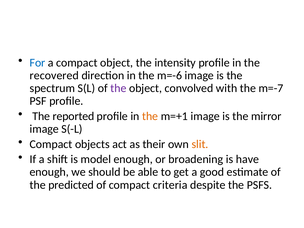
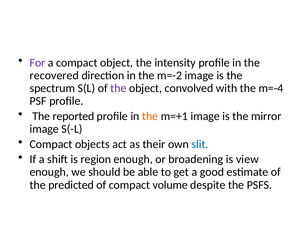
For colour: blue -> purple (37, 63)
m=-6: m=-6 -> m=-2 (170, 75)
m=-7: m=-7 -> m=-4 (271, 88)
slit colour: orange -> blue (200, 144)
model: model -> region (96, 159)
have: have -> view (247, 159)
criteria: criteria -> volume (170, 185)
